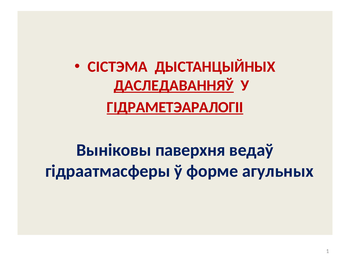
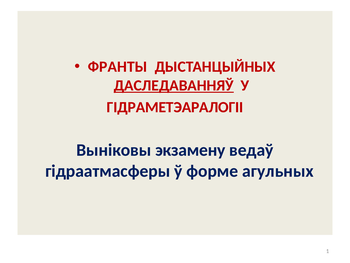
СІСТЭМА: СІСТЭМА -> ФРАНТЫ (118, 67)
ГІДРАМЕТЭАРАЛОГІІ underline: present -> none (175, 107)
паверхня: паверхня -> экзамену (190, 150)
